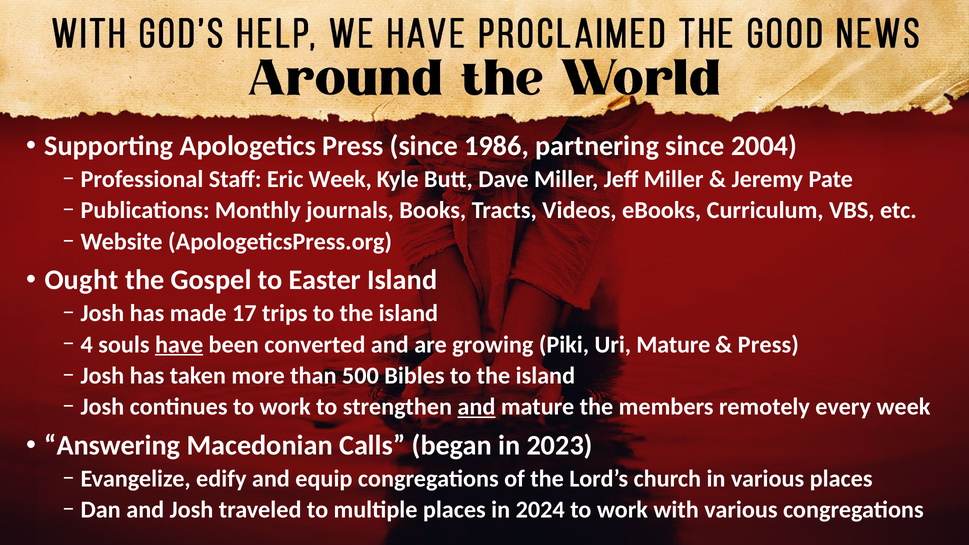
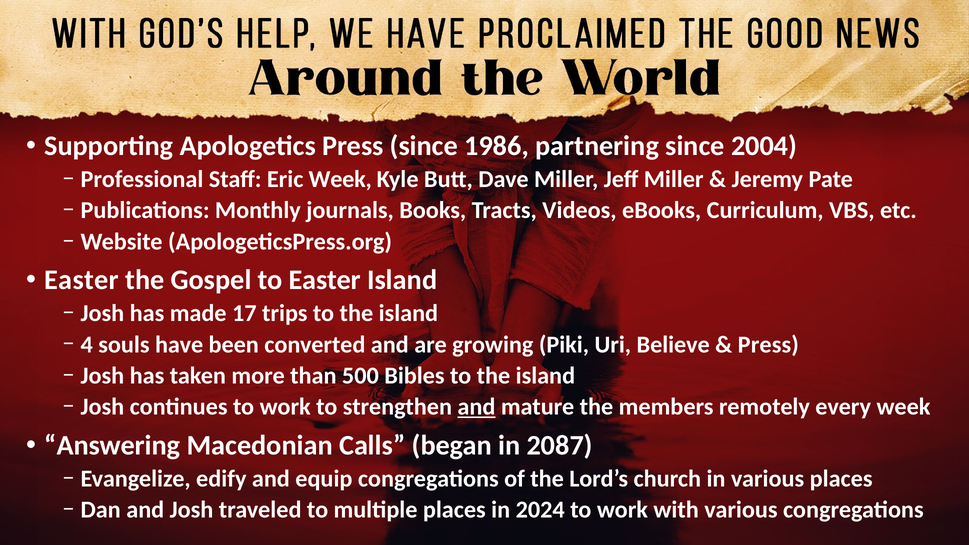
Ought: Ought -> Easter (81, 280)
have underline: present -> none (179, 345)
Uri Mature: Mature -> Believe (673, 345)
2023: 2023 -> 2087 (560, 445)
